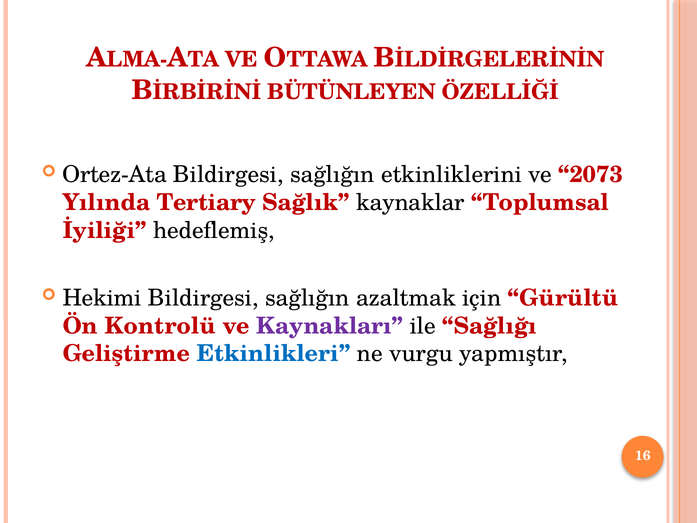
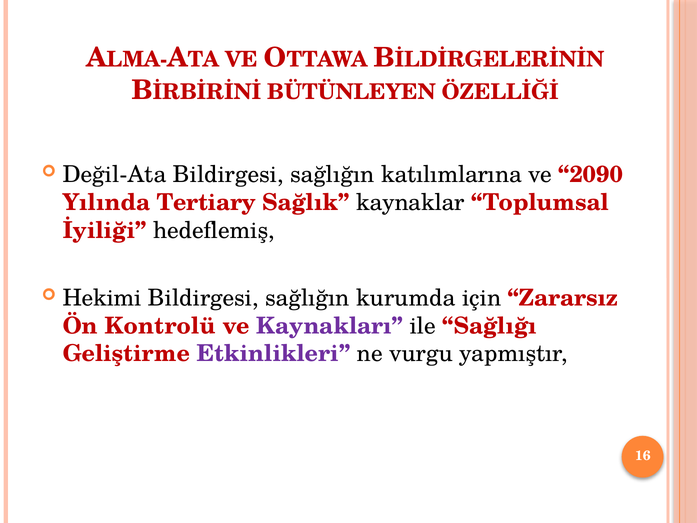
Ortez-Ata: Ortez-Ata -> Değil-Ata (115, 175)
etkinliklerini: etkinliklerini -> katılımlarına (452, 175)
2073: 2073 -> 2090 (591, 175)
azaltmak: azaltmak -> kurumda (406, 298)
Gürültü: Gürültü -> Zararsız (563, 298)
Etkinlikleri colour: blue -> purple (273, 354)
